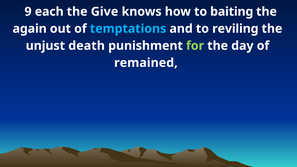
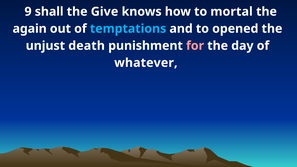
each: each -> shall (49, 12)
baiting: baiting -> mortal (232, 12)
reviling: reviling -> opened (235, 29)
for colour: light green -> pink (195, 46)
remained: remained -> whatever (146, 63)
